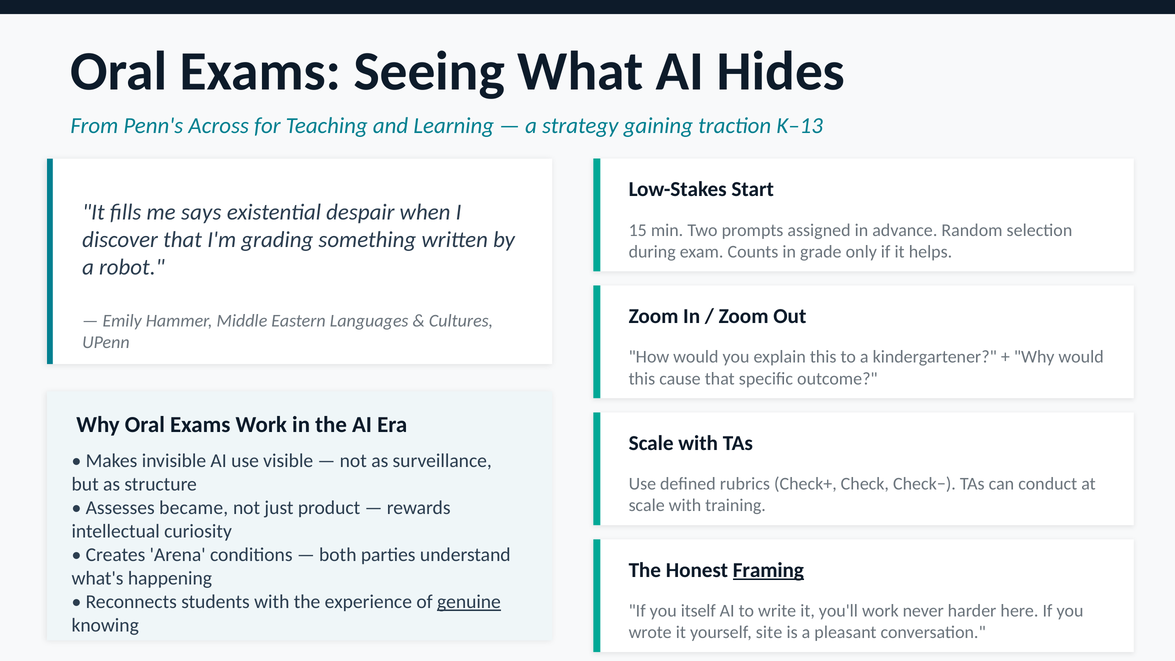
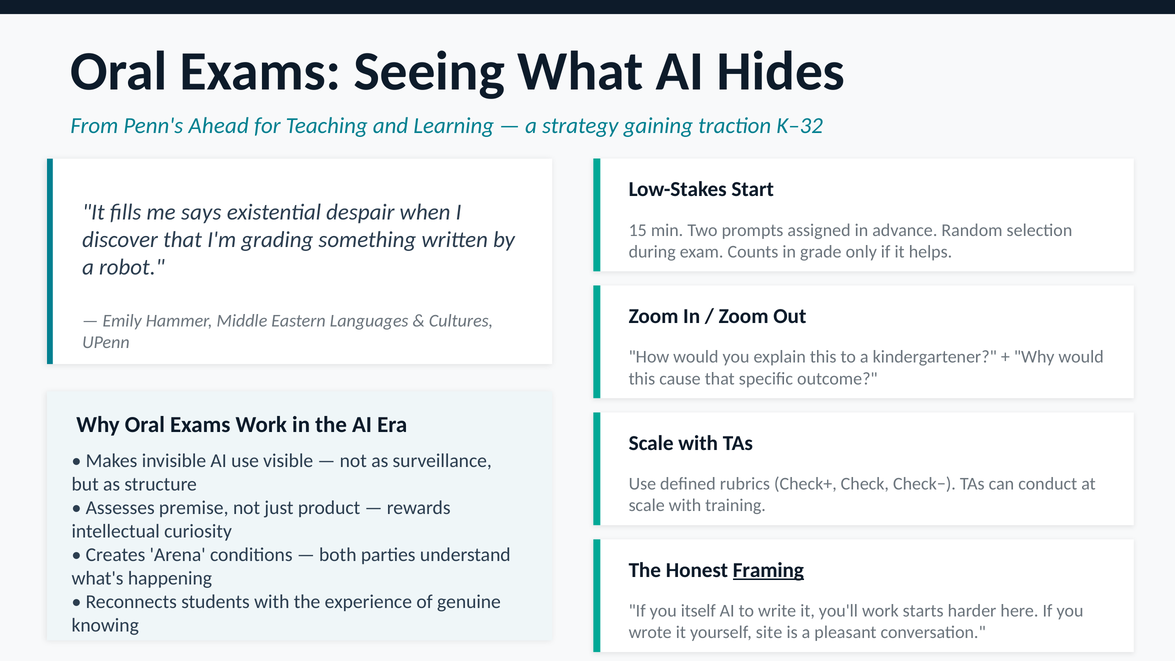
Across: Across -> Ahead (219, 126)
K–13: K–13 -> K–32 (800, 126)
became: became -> premise (194, 508)
genuine underline: present -> none (469, 602)
never: never -> starts (923, 611)
